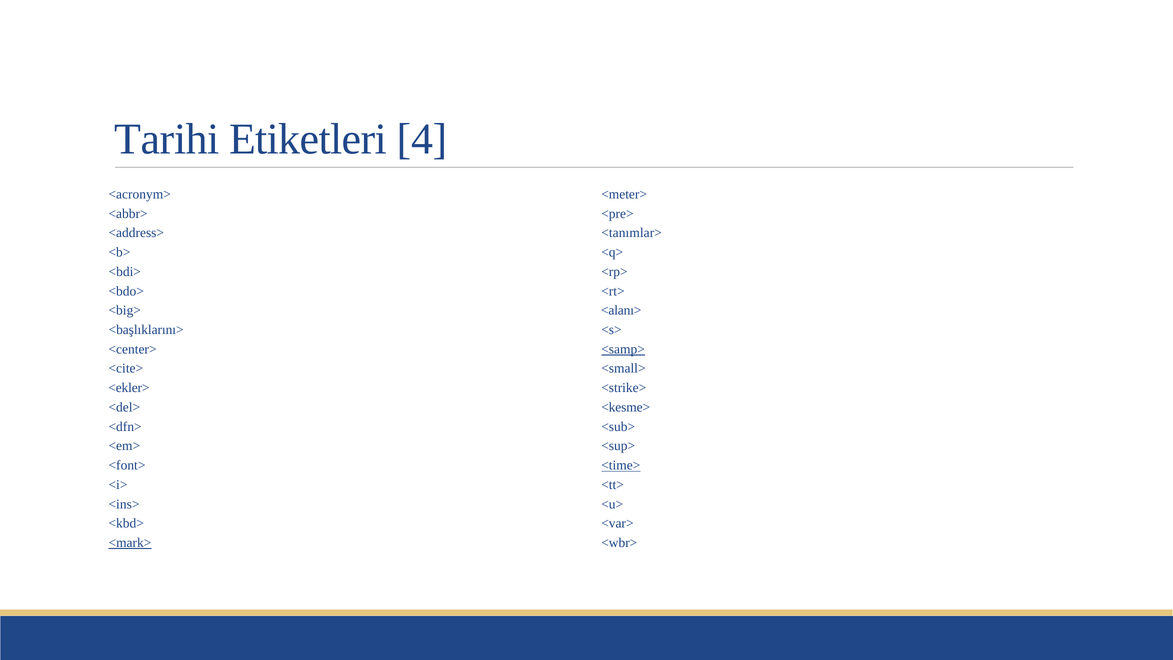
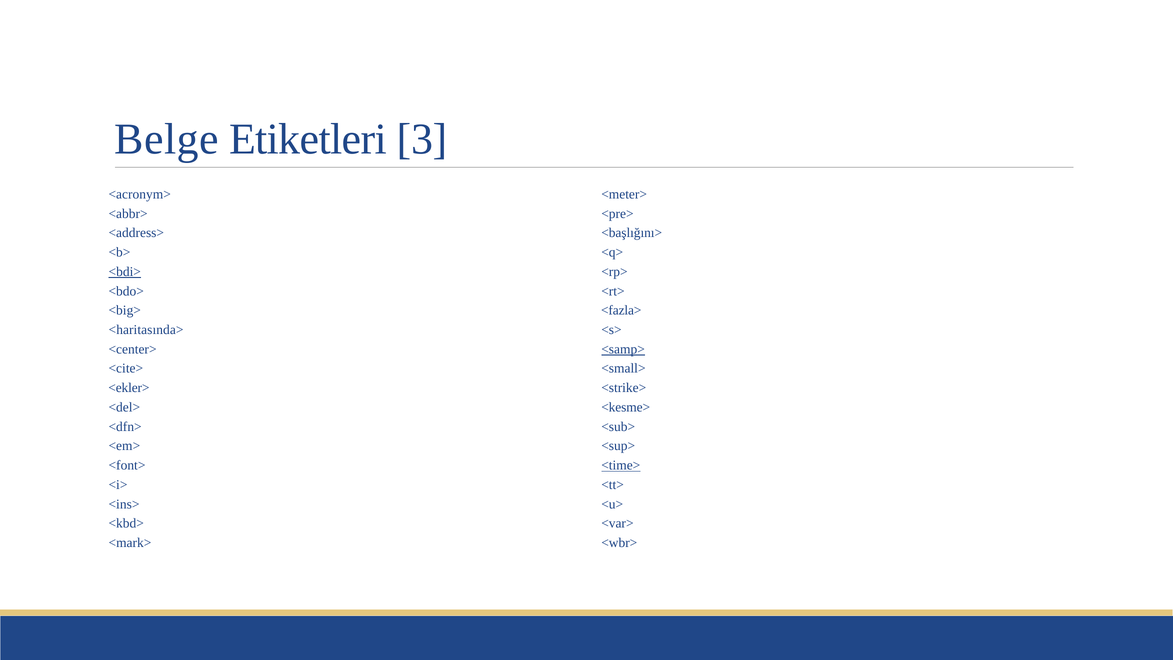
Tarihi: Tarihi -> Belge (167, 139)
4: 4 -> 3 (422, 139)
<tanımlar>: <tanımlar> -> <başlığını> (632, 233)
<bdi> underline: none -> present (125, 272)
<alanı>: <alanı> -> <fazla> (621, 310)
<başlıklarını>: <başlıklarını> -> <haritasında> (146, 330)
<mark> underline: present -> none (130, 543)
